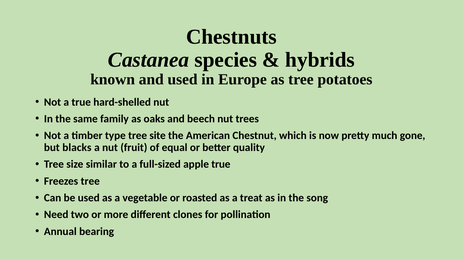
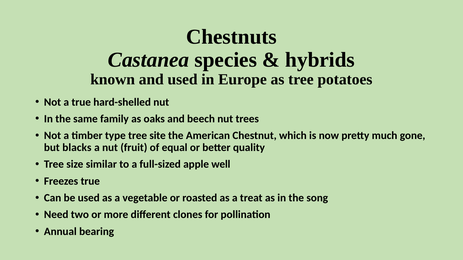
apple true: true -> well (221, 165)
Freezes tree: tree -> true (90, 181)
